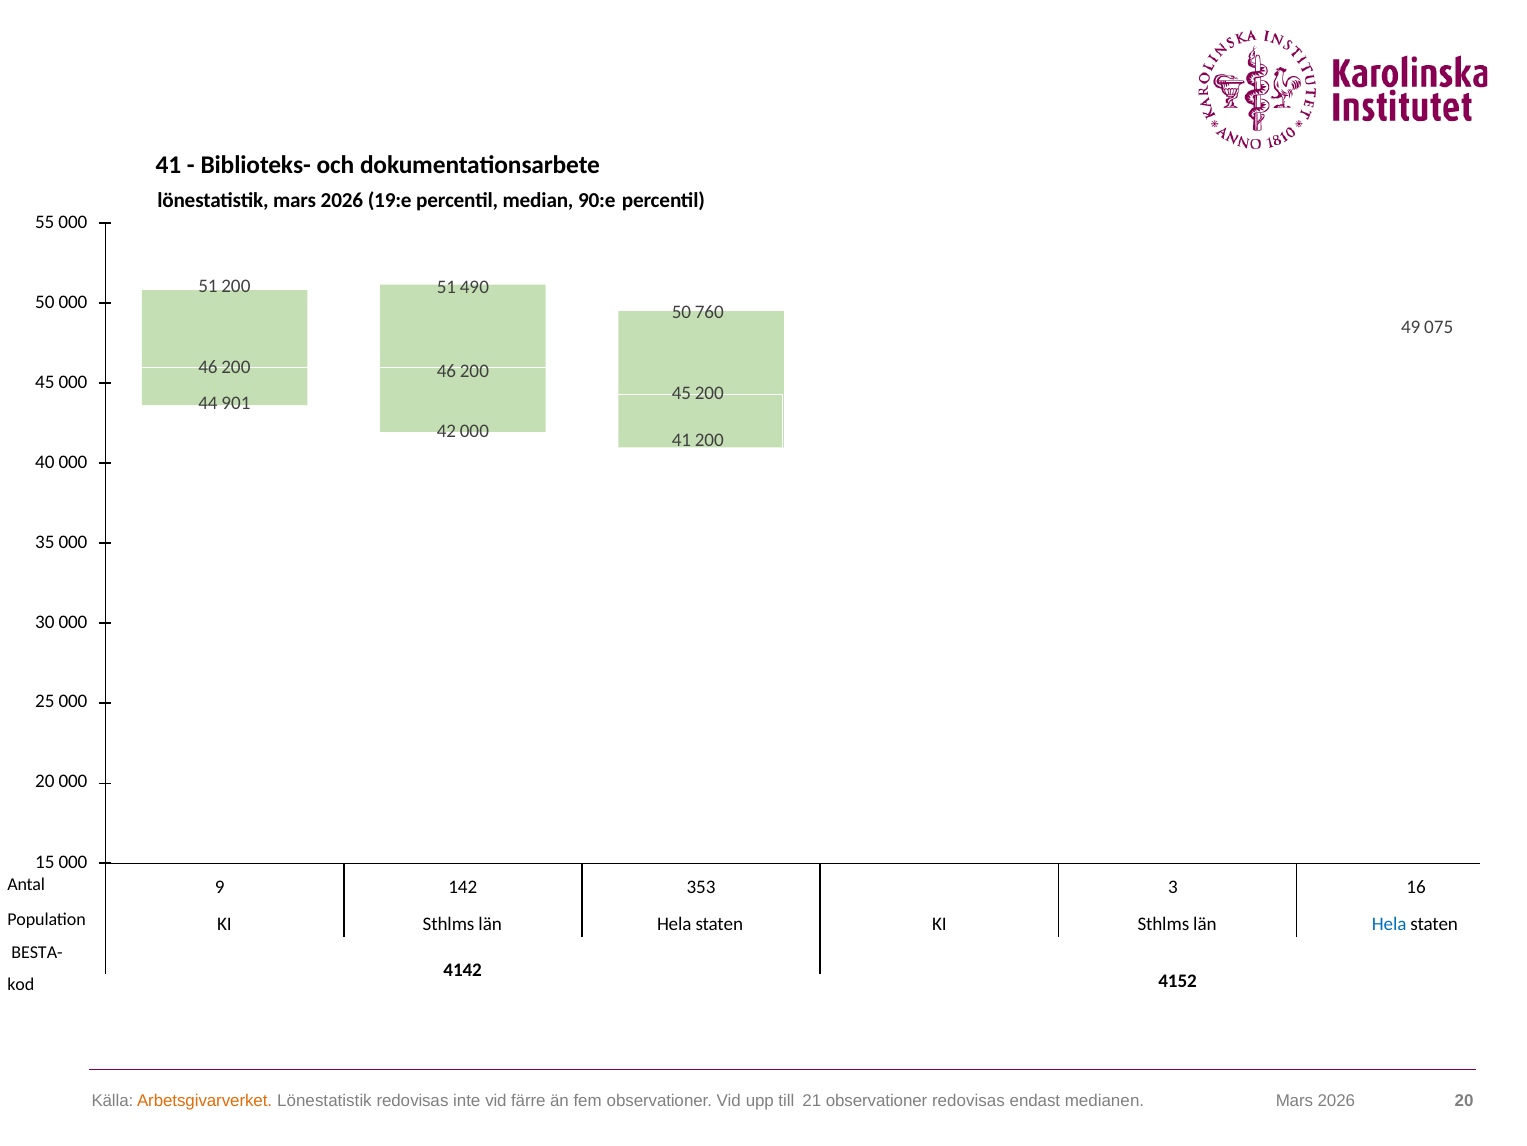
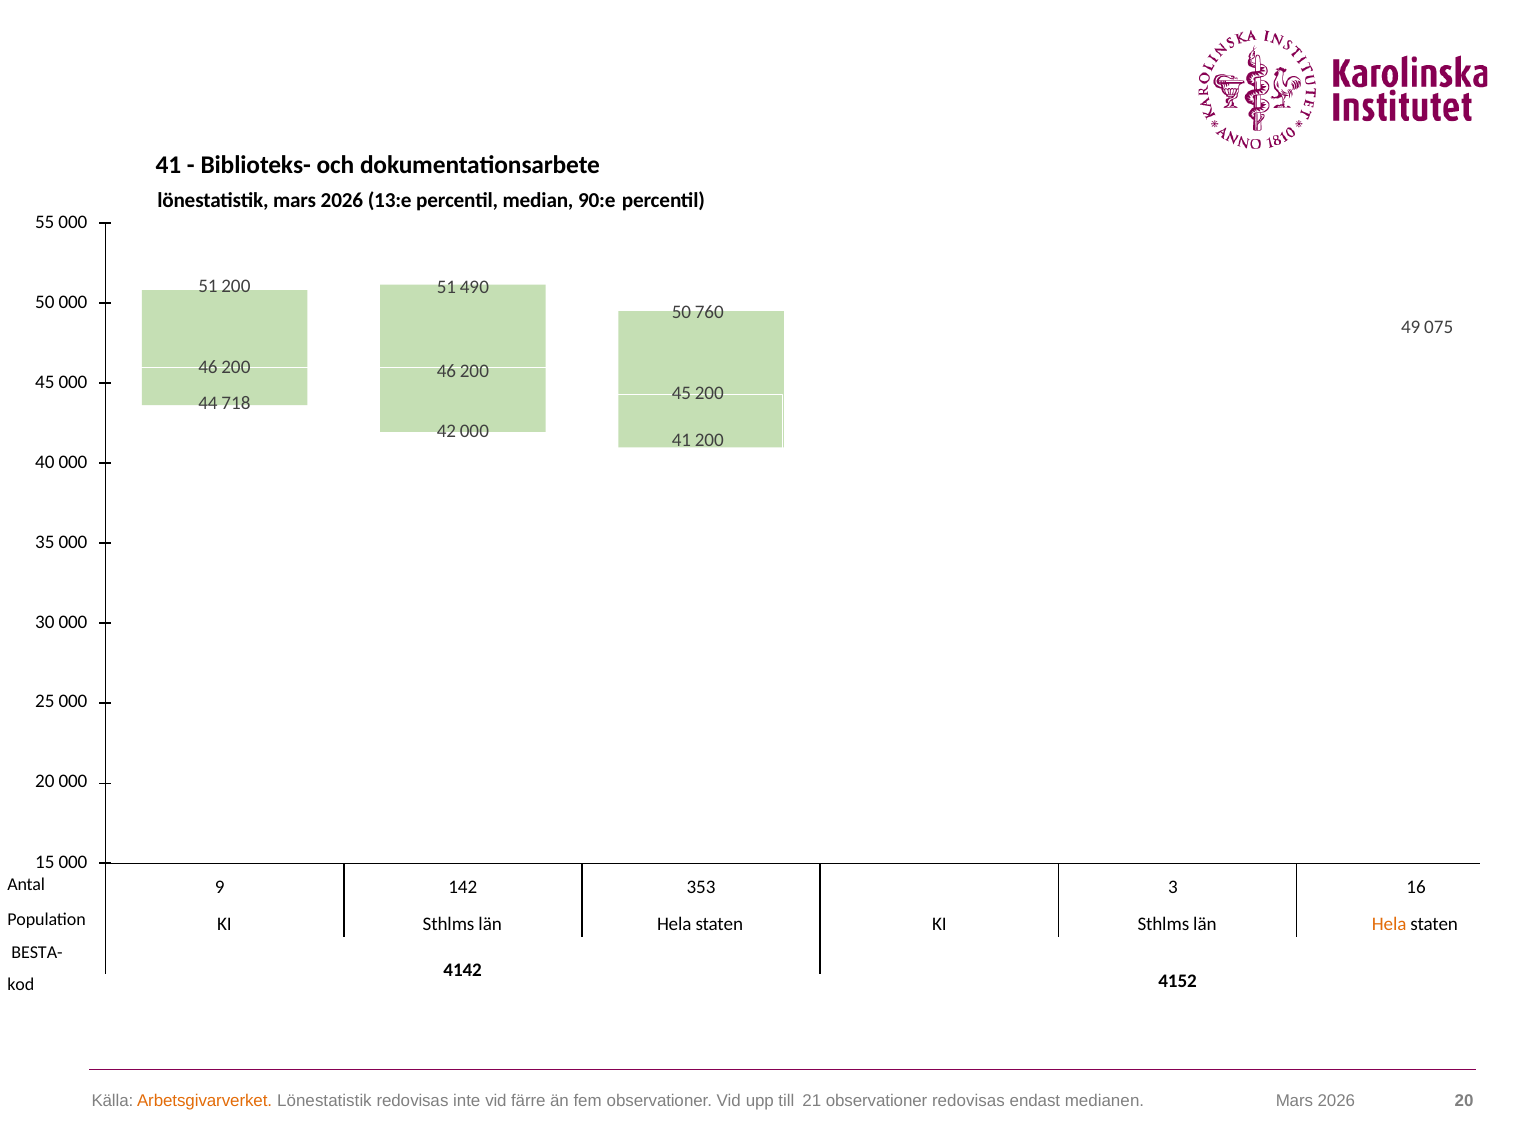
19:e: 19:e -> 13:e (390, 200)
901: 901 -> 718 (236, 403)
Hela colour: blue -> orange (1389, 924)
